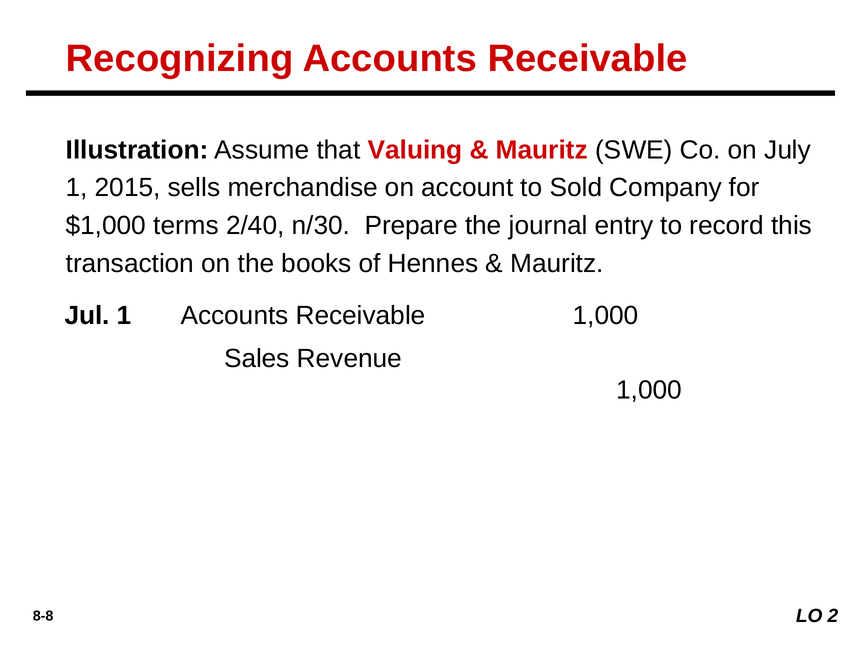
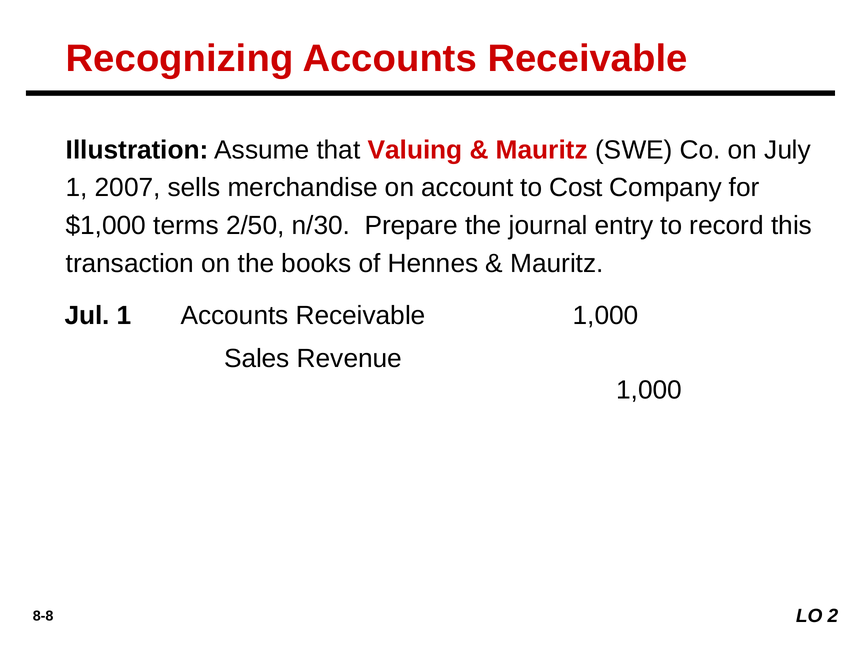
2015: 2015 -> 2007 (128, 188)
Sold: Sold -> Cost (576, 188)
2/40: 2/40 -> 2/50 (255, 226)
